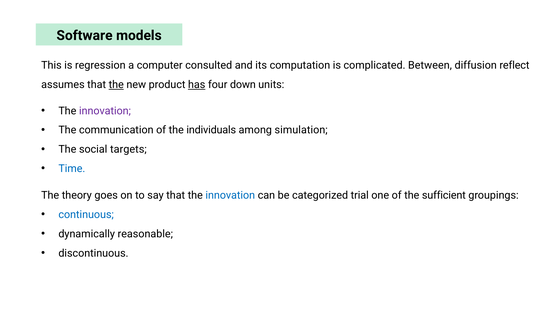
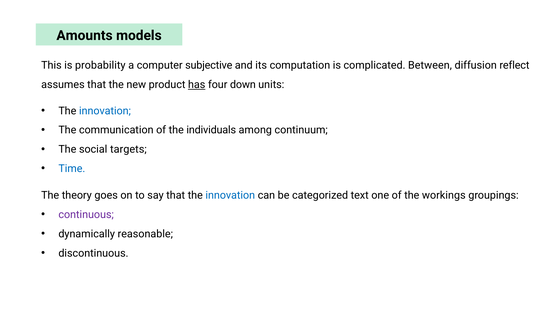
Software: Software -> Amounts (85, 35)
regression: regression -> probability (100, 65)
consulted: consulted -> subjective (209, 65)
the underline: present -> none (116, 84)
innovation colour: purple -> blue (105, 111)
simulation: simulation -> continuum (301, 130)
trial: trial -> text (360, 195)
sufficient: sufficient -> workings (444, 195)
continuous colour: blue -> purple (86, 214)
